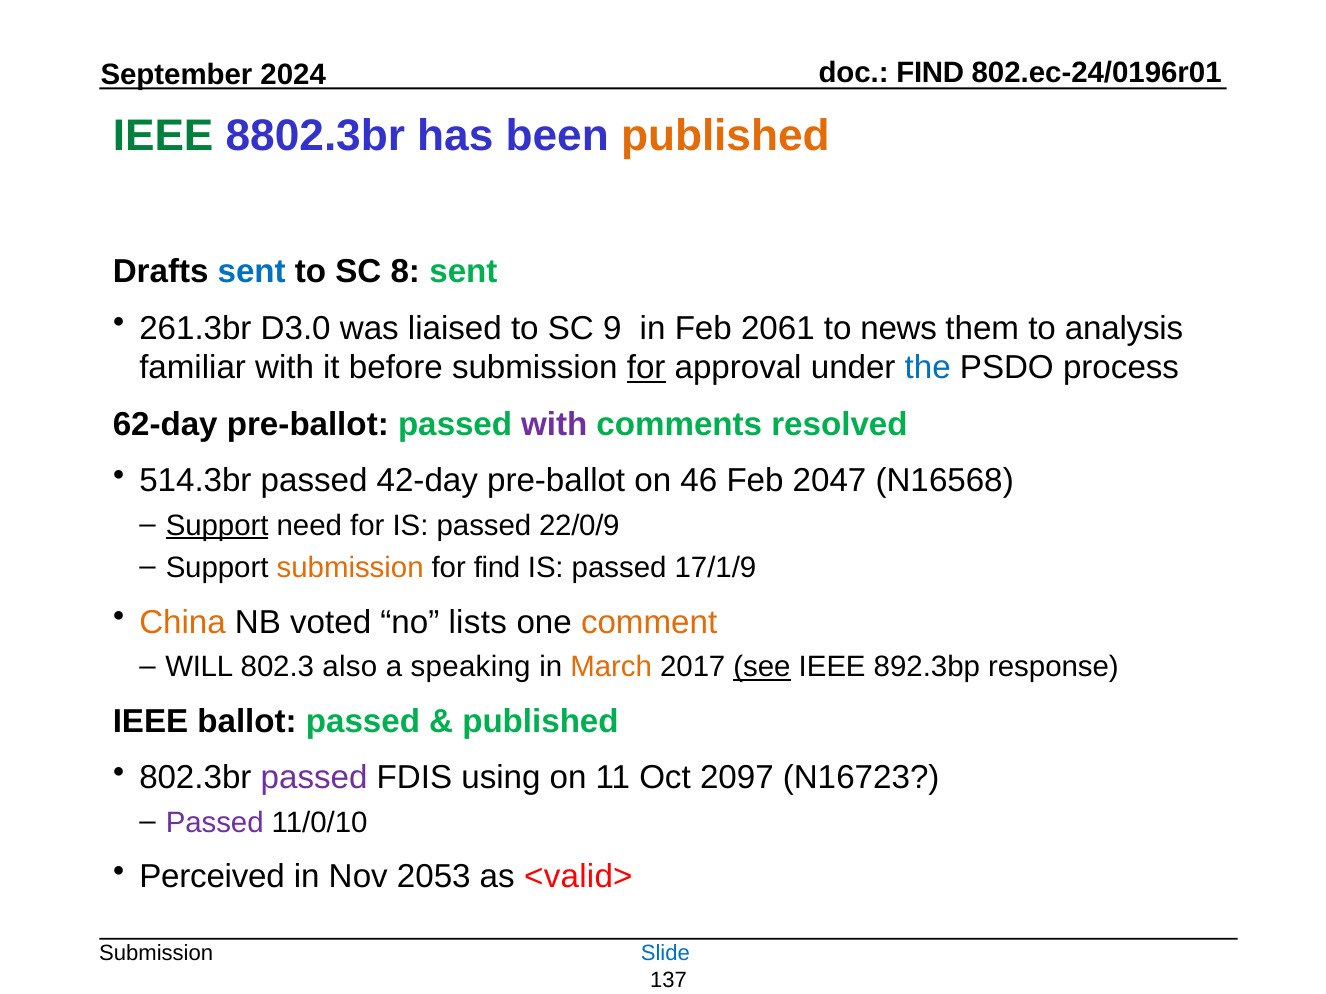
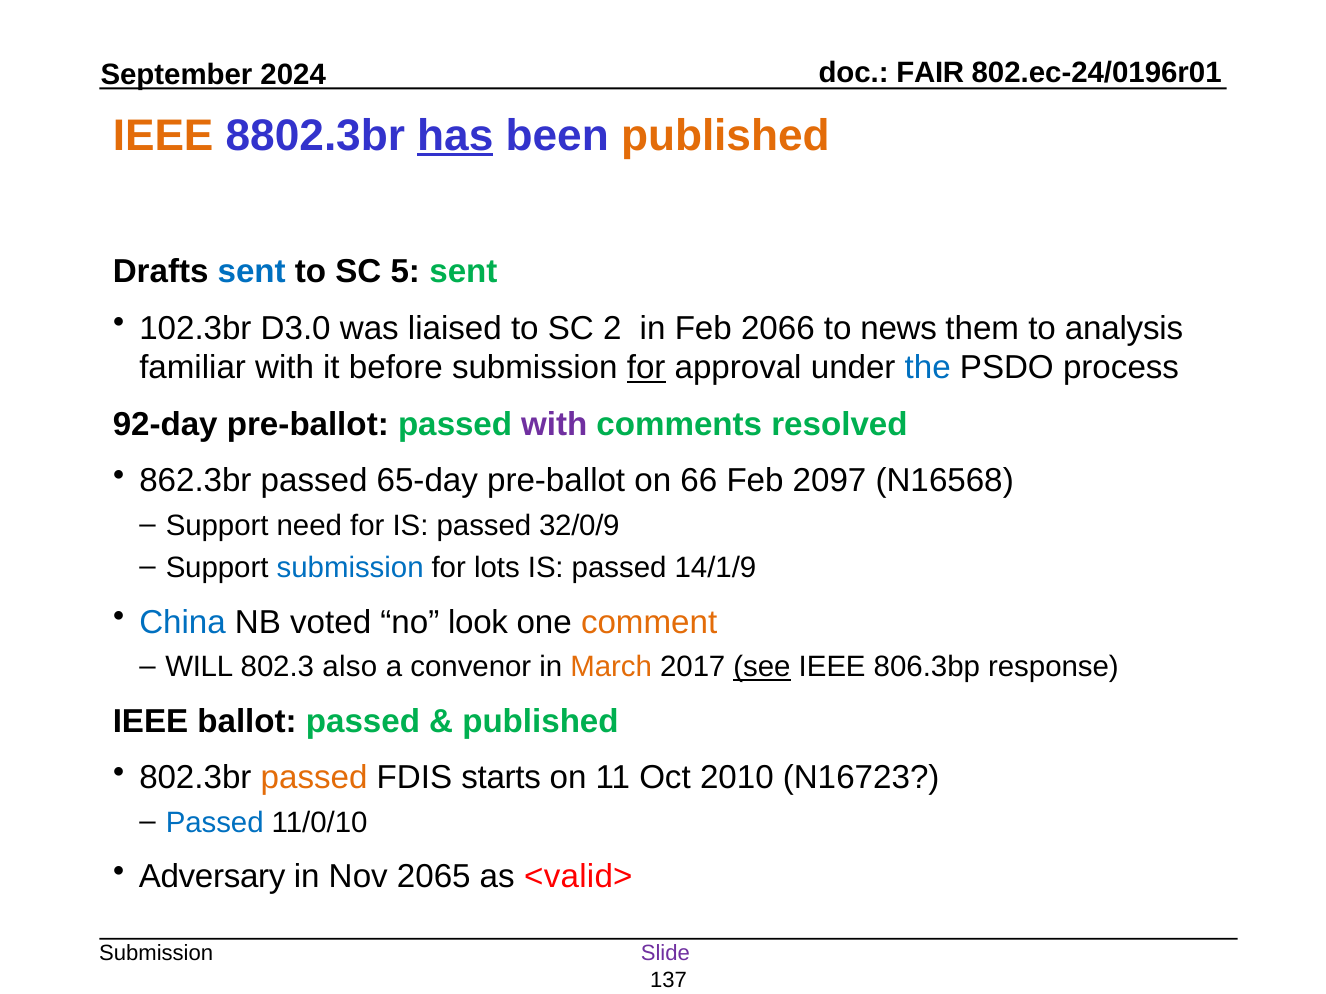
FIND: FIND -> FAIR (930, 73)
IEEE colour: green -> orange (163, 136)
has underline: none -> present (455, 136)
8: 8 -> 5 (405, 272)
261.3br: 261.3br -> 102.3br (195, 328)
9: 9 -> 2 (612, 328)
2061: 2061 -> 2066 (778, 328)
62-day: 62-day -> 92-day (165, 425)
514.3br: 514.3br -> 862.3br (195, 481)
42-day: 42-day -> 65-day (427, 481)
46: 46 -> 66 (699, 481)
2047: 2047 -> 2097 (830, 481)
Support underline: present -> none (217, 526)
22/0/9: 22/0/9 -> 32/0/9 (579, 526)
submission colour: orange -> blue (350, 568)
for find: find -> lots (497, 568)
17/1/9: 17/1/9 -> 14/1/9 (715, 568)
China colour: orange -> blue (183, 623)
lists: lists -> look (478, 623)
speaking: speaking -> convenor (471, 667)
892.3bp: 892.3bp -> 806.3bp (927, 667)
passed colour: purple -> orange (314, 778)
using: using -> starts (501, 778)
2097: 2097 -> 2010 (737, 778)
Passed colour: purple -> blue (215, 823)
Perceived: Perceived -> Adversary (212, 877)
2053: 2053 -> 2065 (434, 877)
Slide colour: blue -> purple (665, 954)
